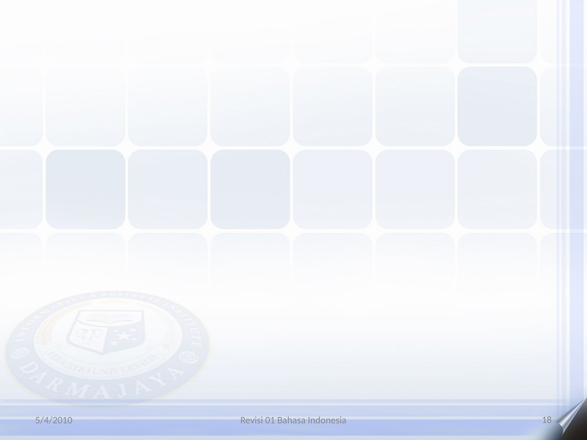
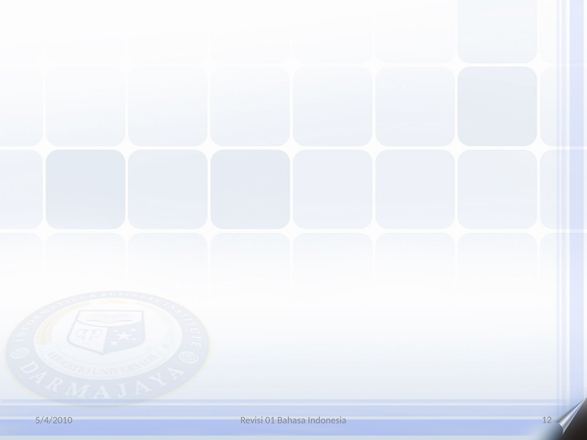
18: 18 -> 12 (547, 420)
